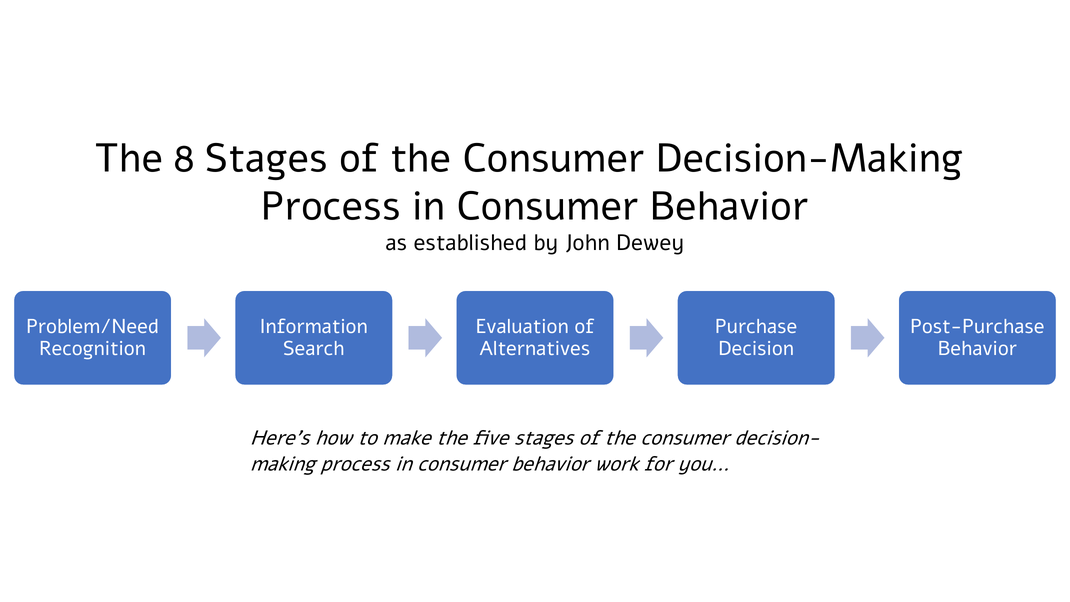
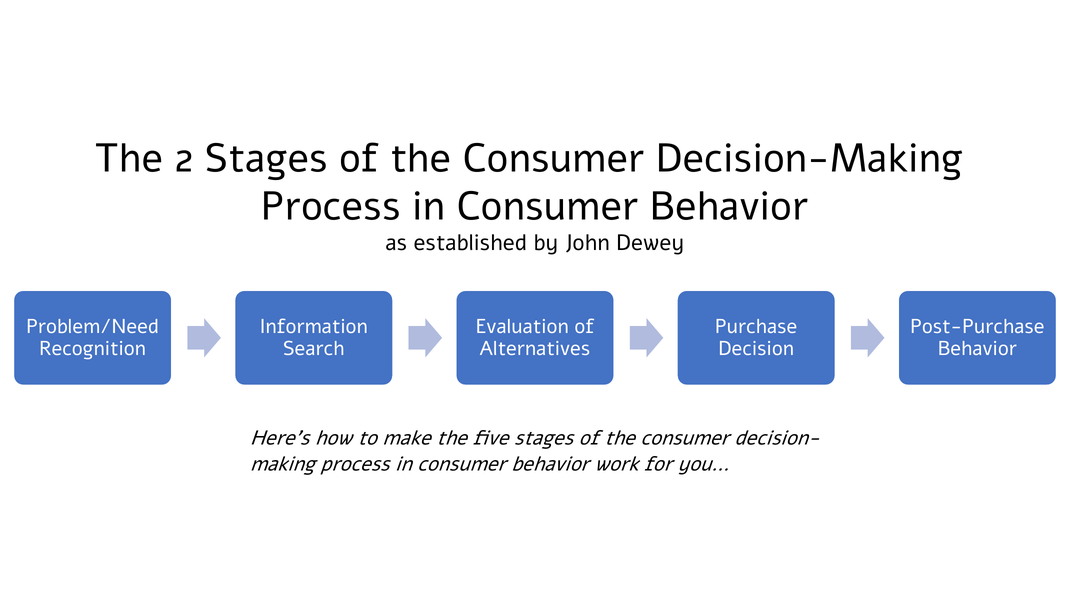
8: 8 -> 2 (184, 158)
